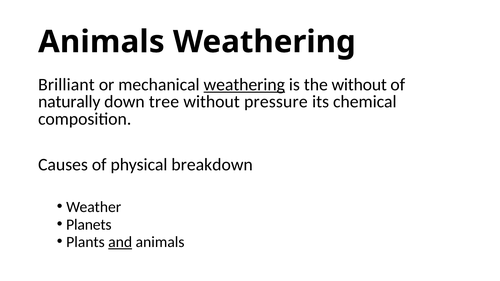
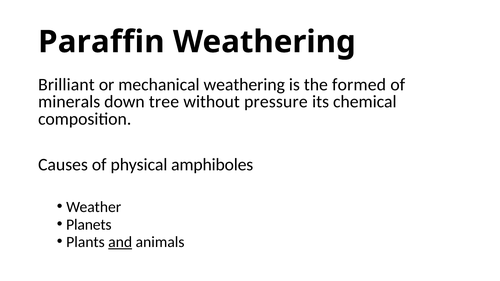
Animals: Animals -> Paraffin (101, 42)
weathering underline: present -> none (244, 85)
the without: without -> formed (359, 85)
naturally: naturally -> minerals (69, 102)
breakdown: breakdown -> amphiboles (212, 165)
